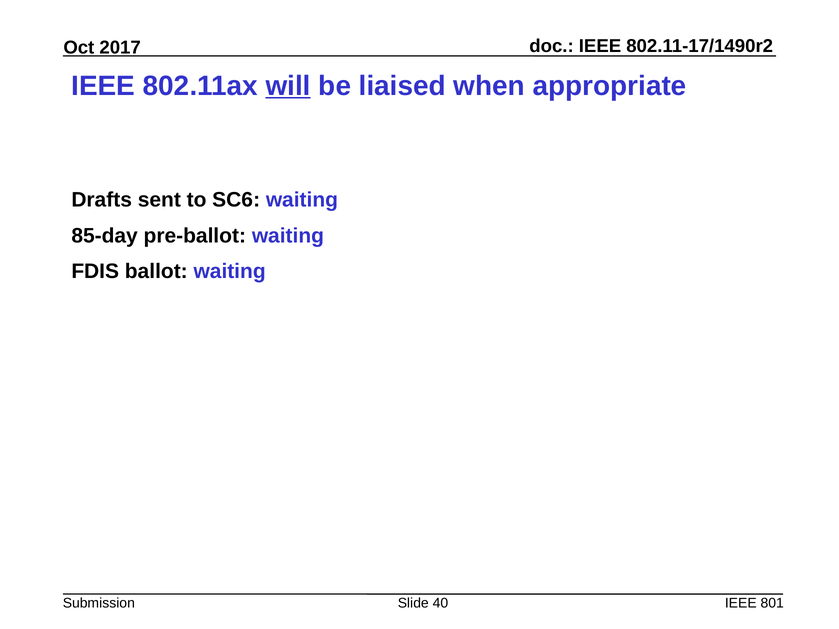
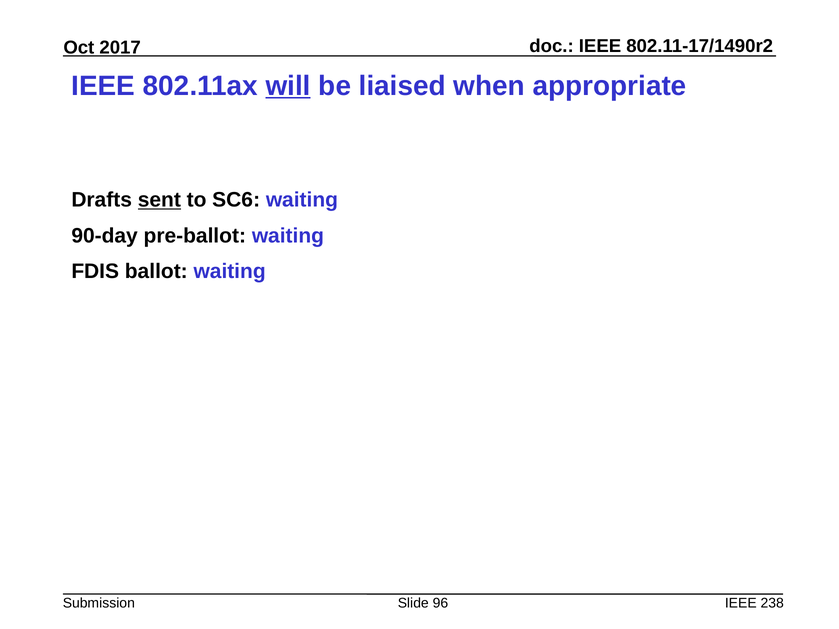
sent underline: none -> present (159, 200)
85-day: 85-day -> 90-day (105, 236)
40: 40 -> 96 (440, 603)
801: 801 -> 238 (772, 603)
